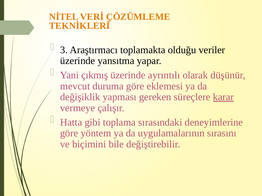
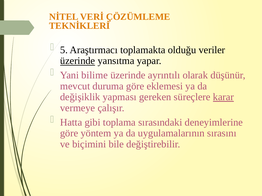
3: 3 -> 5 (64, 50)
üzerinde underline: none -> present (78, 61)
çıkmış: çıkmış -> bilime (95, 75)
